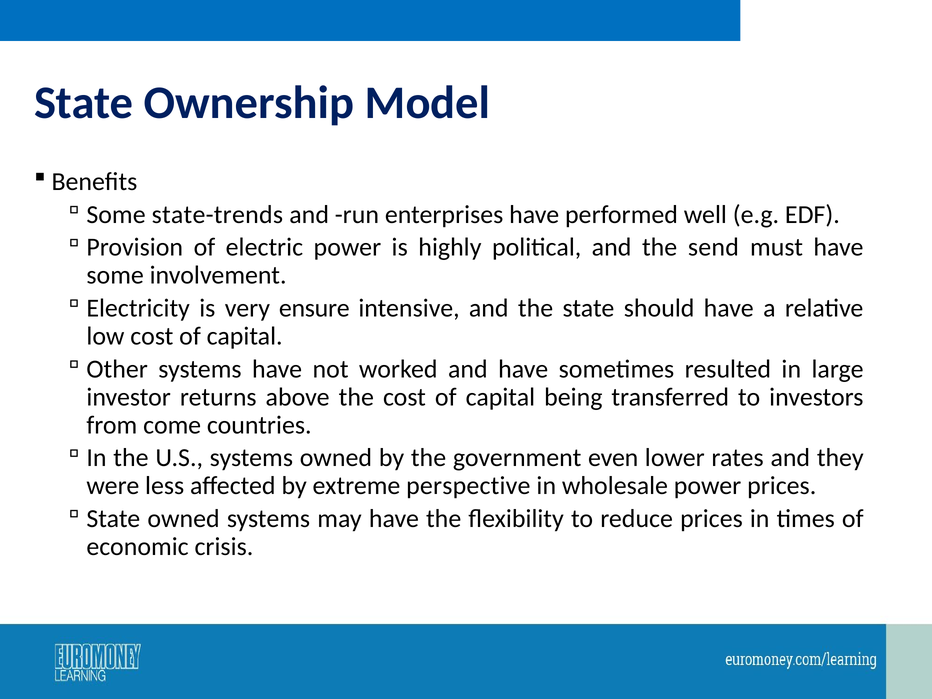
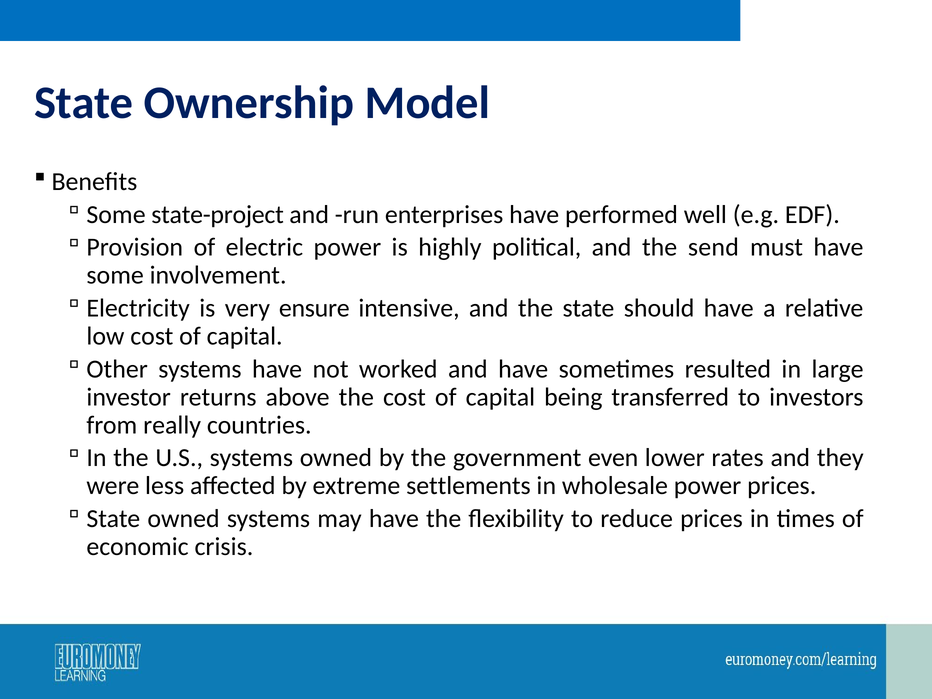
state-trends: state-trends -> state-project (218, 214)
come: come -> really (172, 425)
perspective: perspective -> settlements (468, 486)
